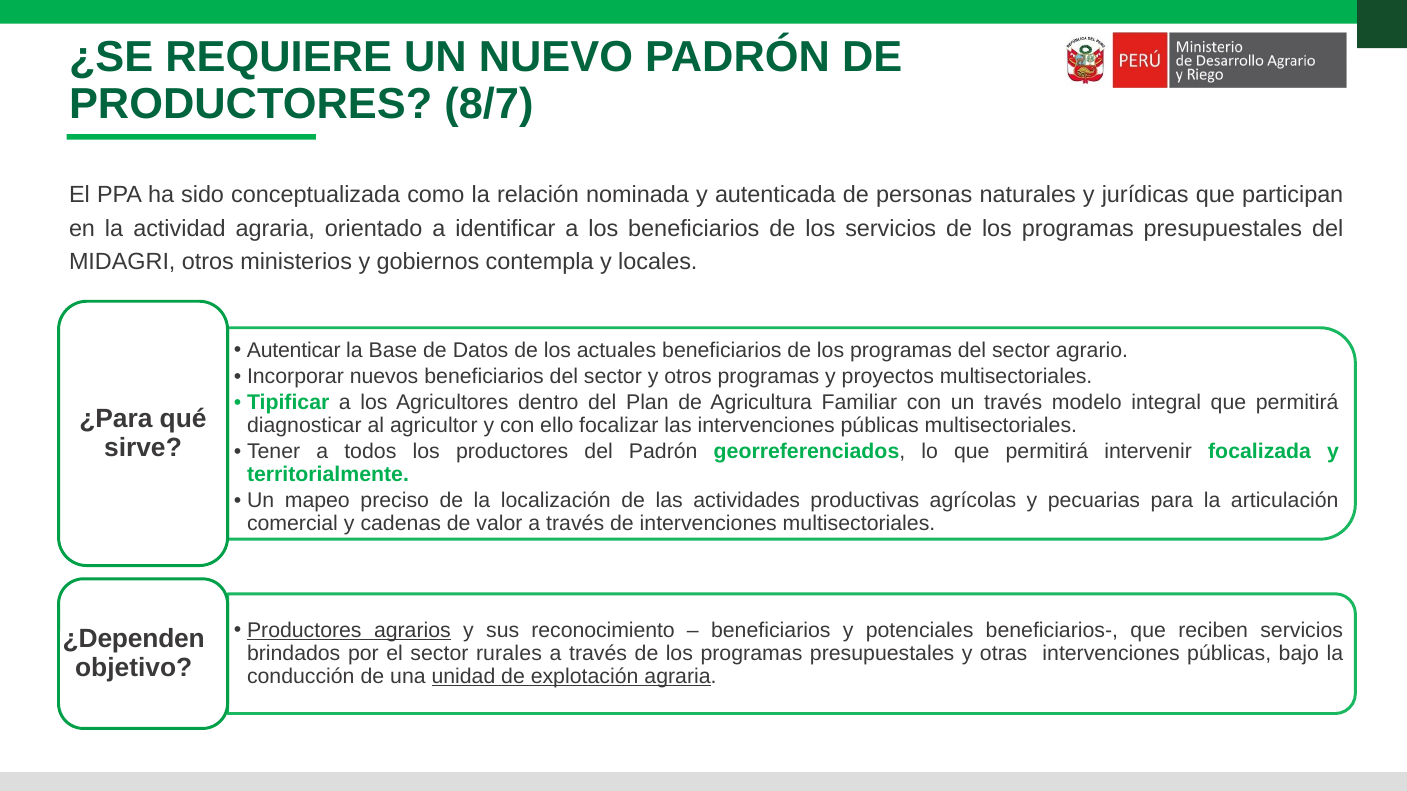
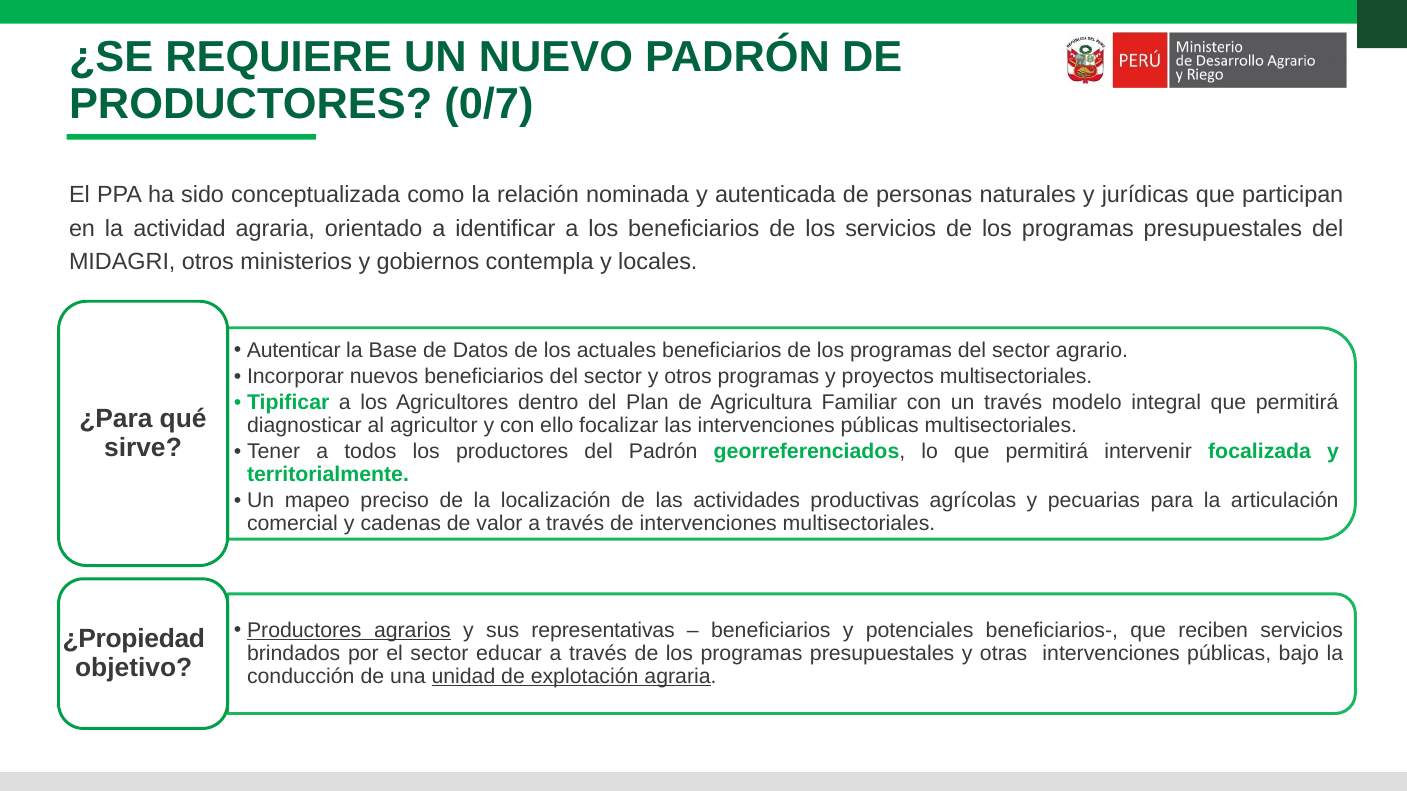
8/7: 8/7 -> 0/7 (489, 104)
reconocimiento: reconocimiento -> representativas (603, 631)
¿Dependen: ¿Dependen -> ¿Propiedad (134, 640)
rurales: rurales -> educar (509, 654)
